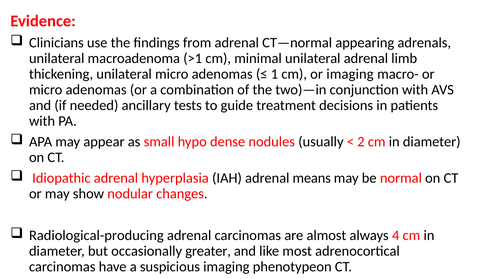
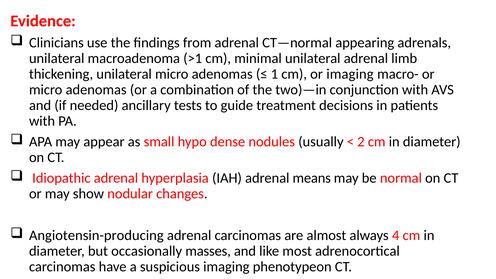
Radiological-producing: Radiological-producing -> Angiotensin-producing (96, 235)
greater: greater -> masses (208, 251)
